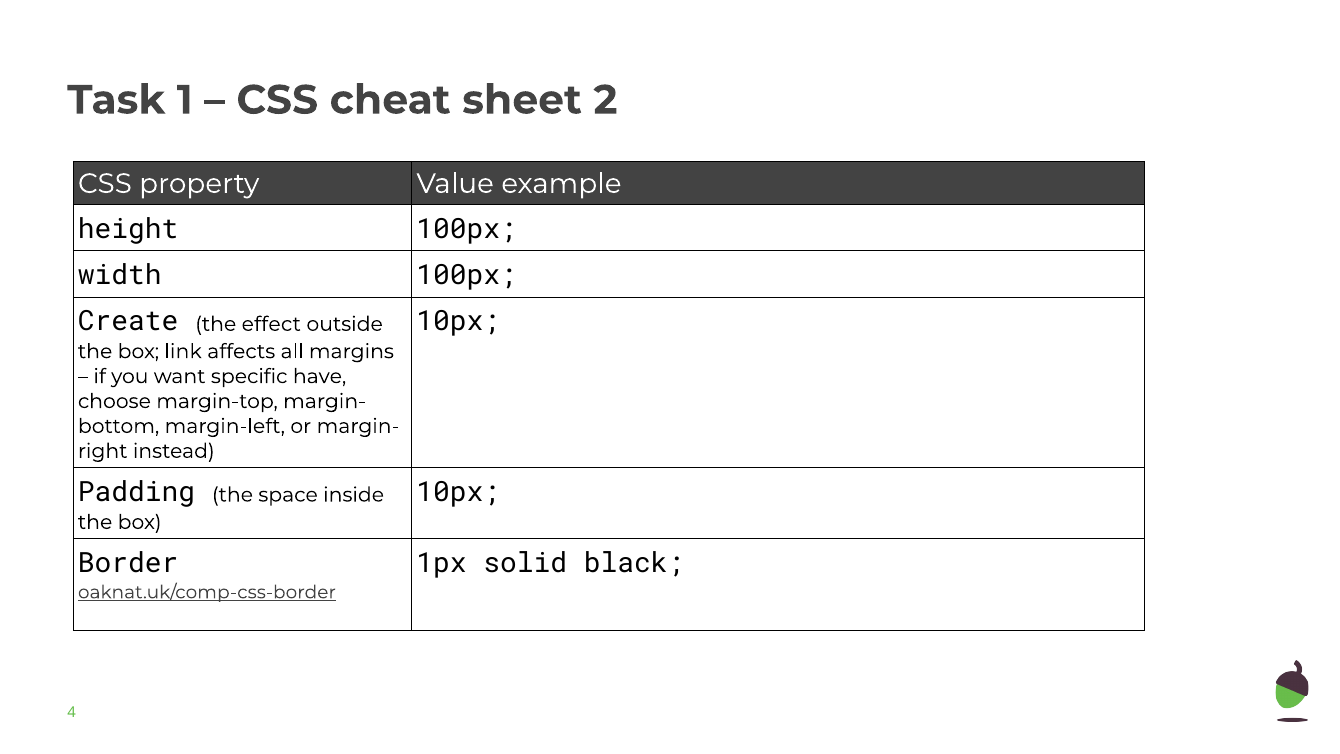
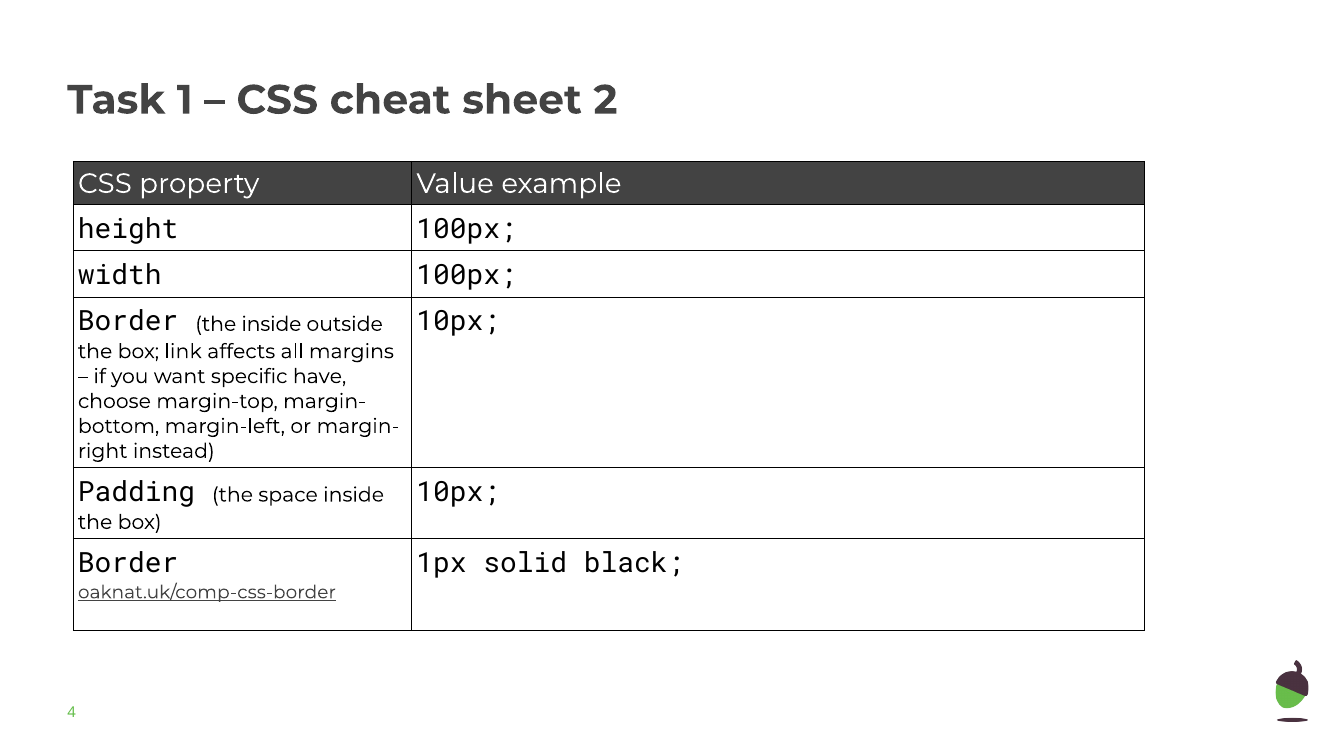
Create: Create -> Border (128, 322)
the effect: effect -> inside (271, 324)
